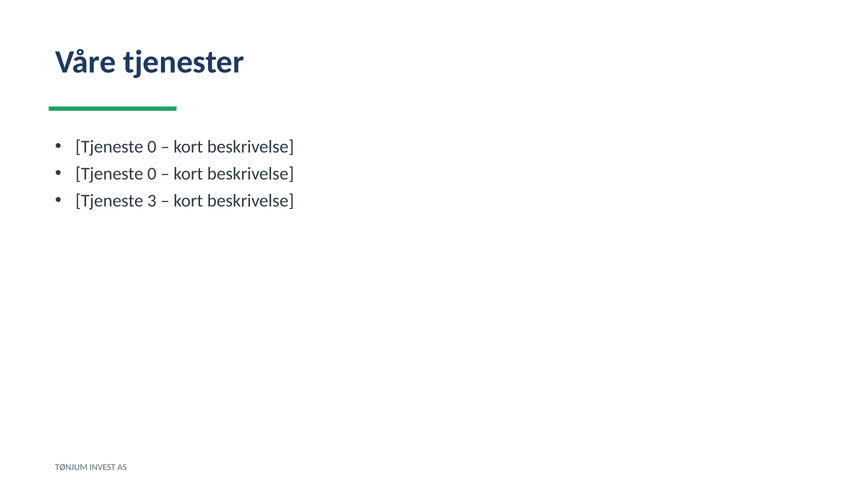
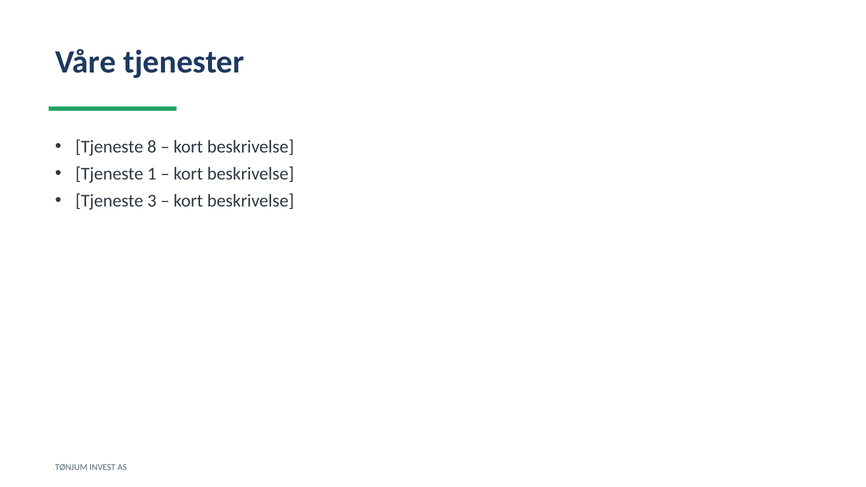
0: 0 -> 8 (152, 147)
0: 0 -> 1 (152, 174)
